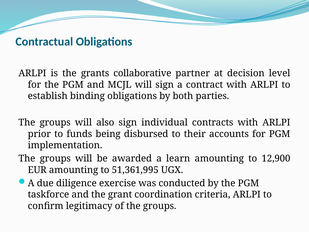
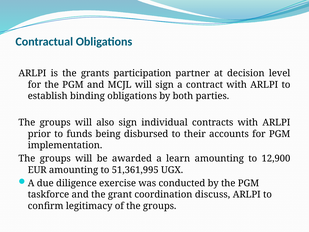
collaborative: collaborative -> participation (142, 73)
criteria: criteria -> discuss (213, 194)
